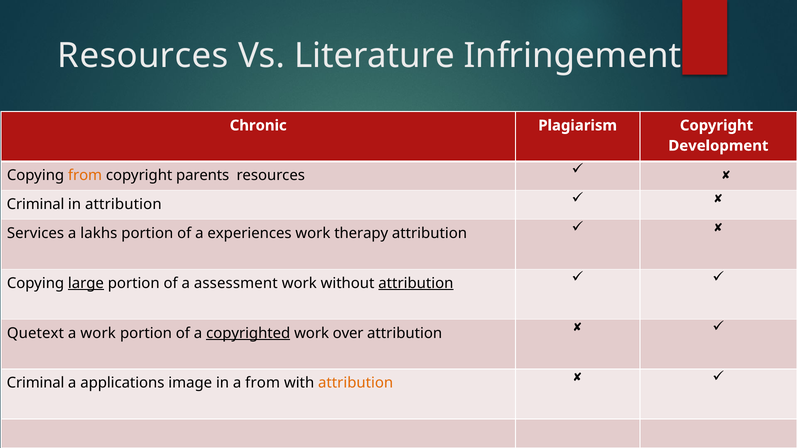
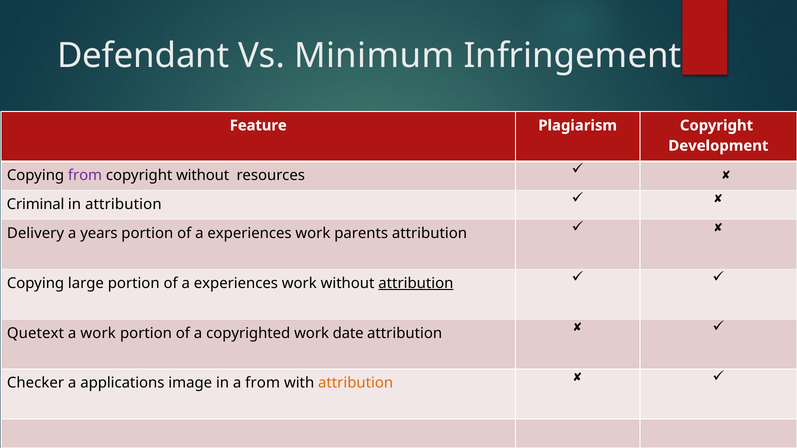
Resources: Resources -> Defendant (143, 56)
Literature: Literature -> Minimum (374, 56)
Chronic: Chronic -> Feature (258, 126)
from colour: orange -> purple (85, 175)
copyright parents: parents -> without (203, 175)
Services: Services -> Delivery (36, 233)
lakhs: lakhs -> years (99, 233)
therapy: therapy -> parents (361, 233)
large underline: present -> none (86, 283)
assessment: assessment -> experiences (236, 283)
copyrighted underline: present -> none (248, 333)
over: over -> date (348, 333)
Criminal: Criminal -> Checker (36, 383)
